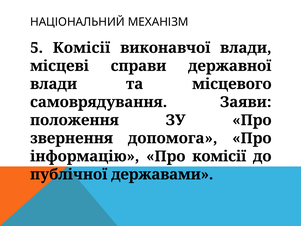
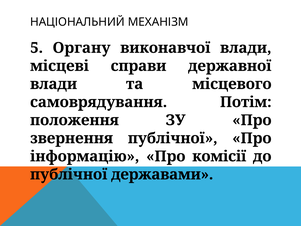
5 Комісії: Комісії -> Органу (82, 48)
Заяви: Заяви -> Потім (246, 102)
звернення допомога: допомога -> публічної (173, 138)
